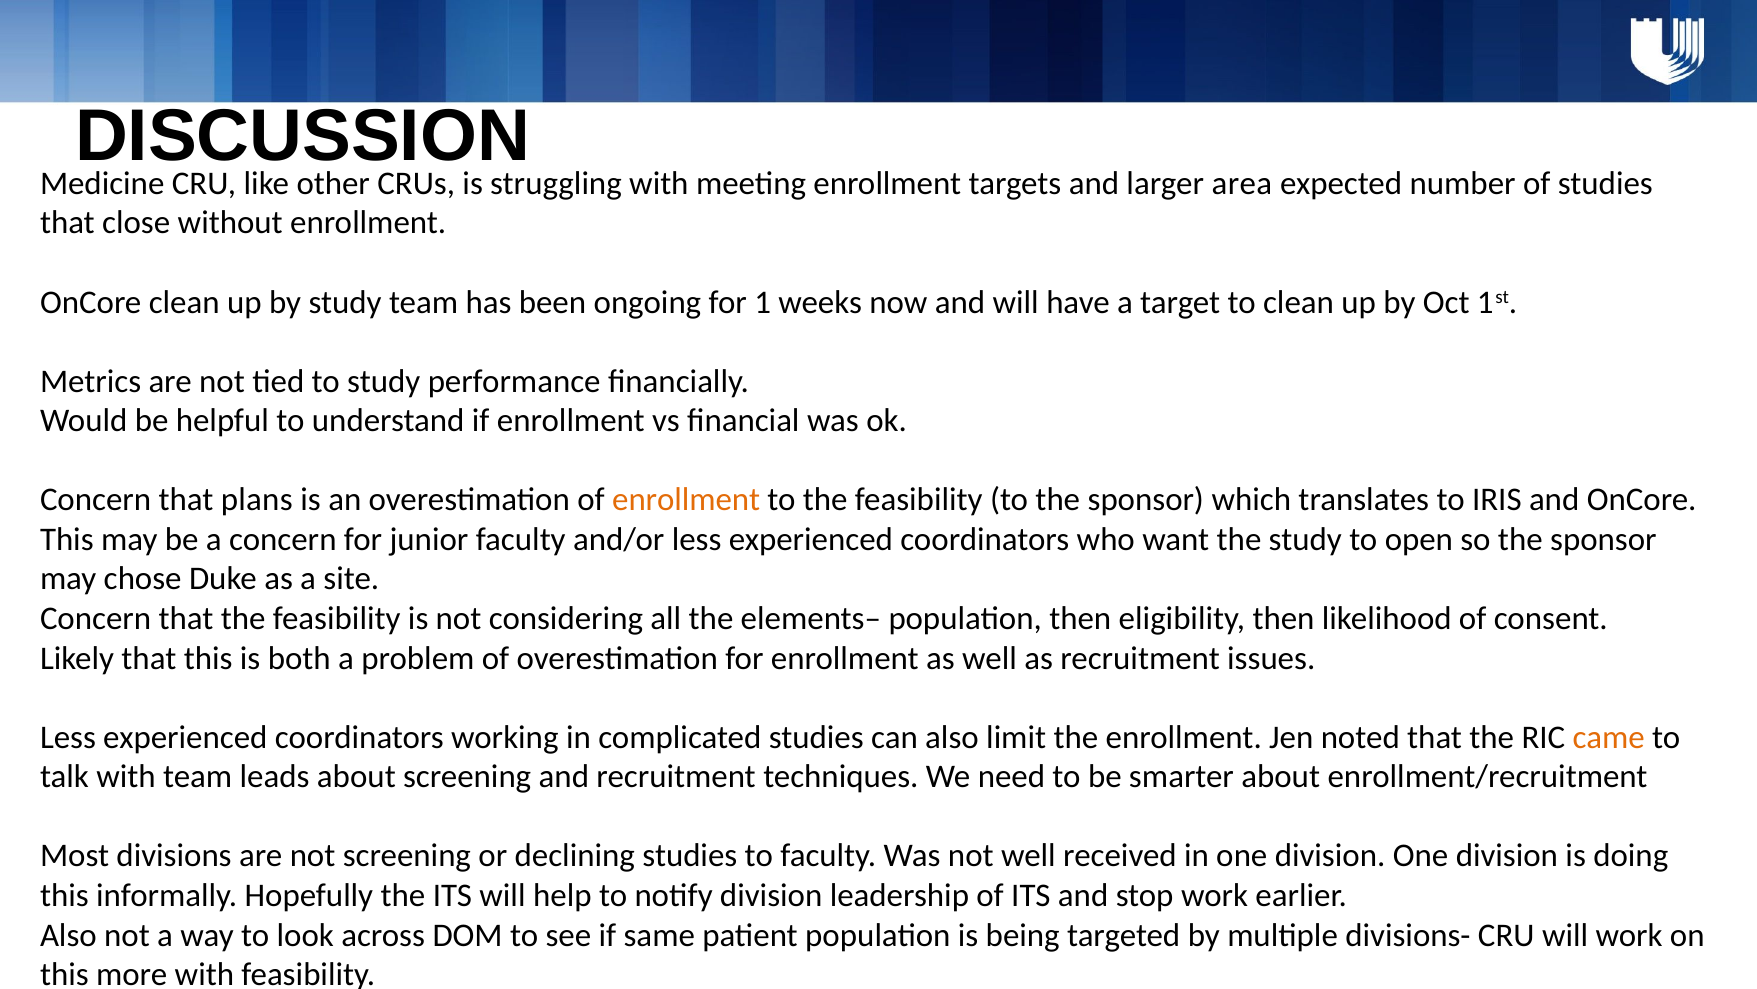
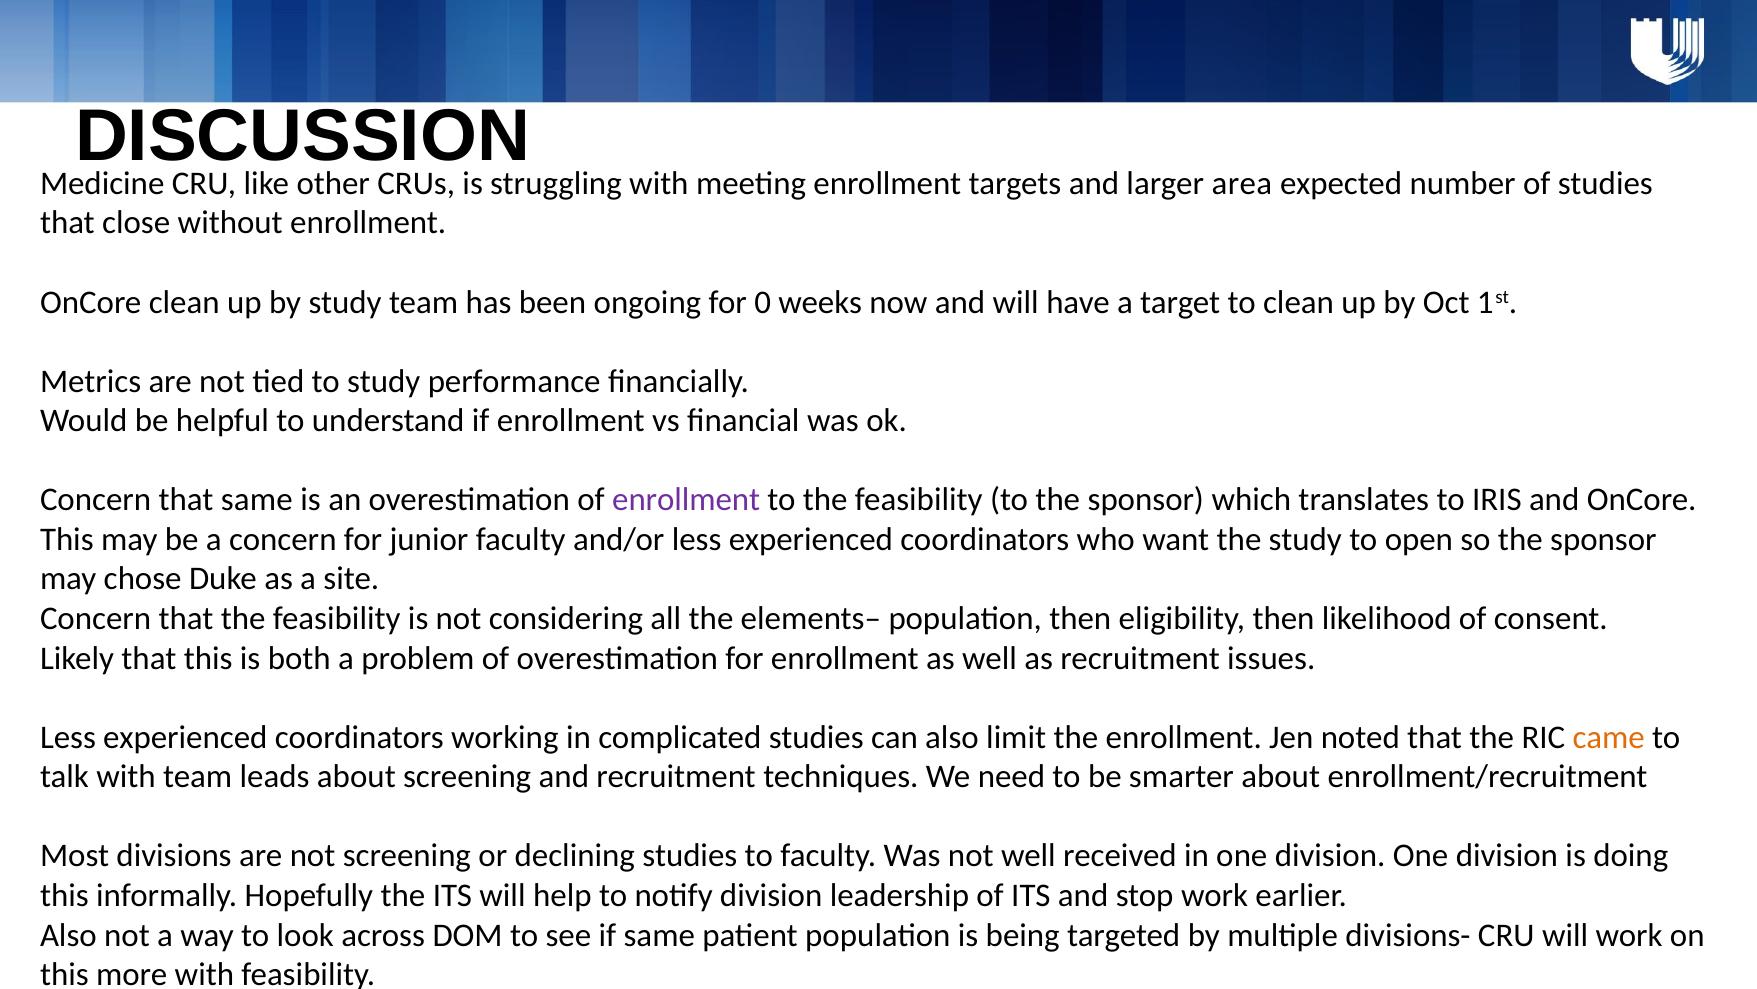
1: 1 -> 0 (763, 302)
that plans: plans -> same (257, 500)
enrollment colour: orange -> purple (686, 500)
